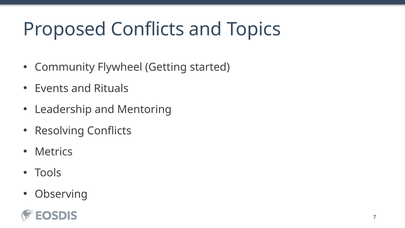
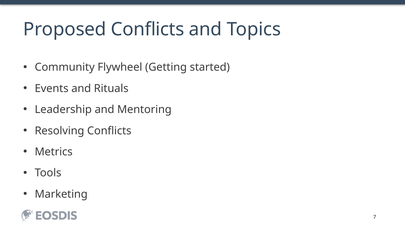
Observing: Observing -> Marketing (61, 194)
